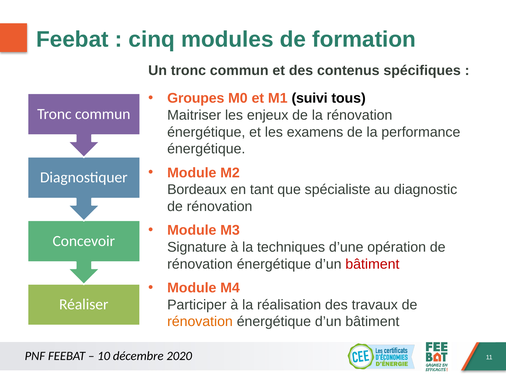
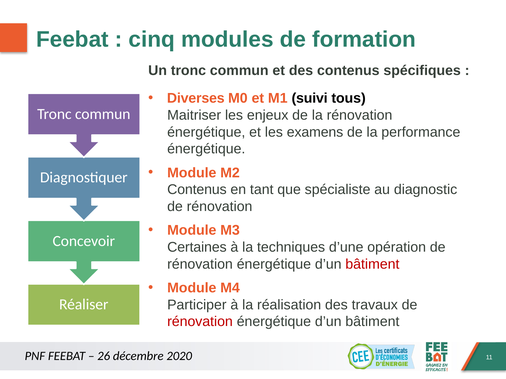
Groupes: Groupes -> Diverses (196, 98)
Bordeaux: Bordeaux -> Contenus (197, 190)
Signature: Signature -> Certaines (197, 248)
rénovation colour: orange -> red (200, 322)
10: 10 -> 26 (104, 357)
